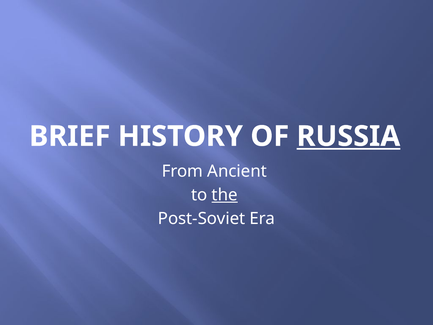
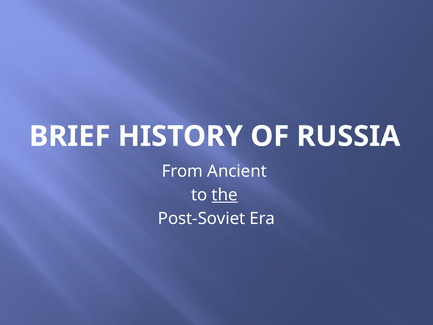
RUSSIA underline: present -> none (348, 136)
